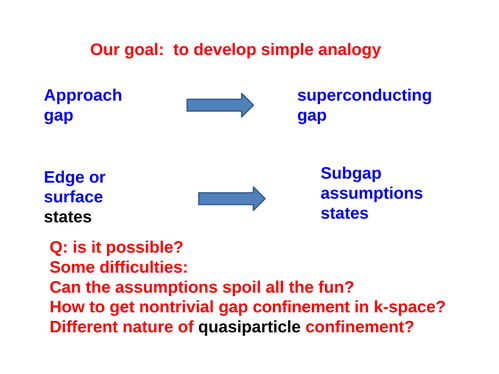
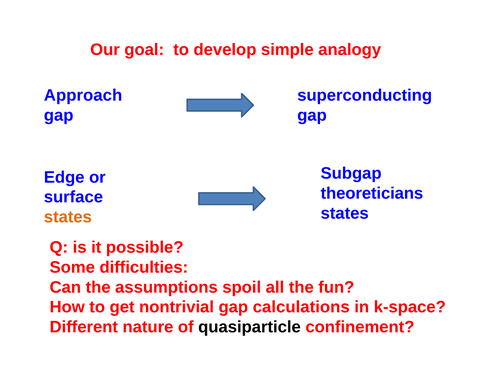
assumptions: assumptions -> theoreticians (372, 193)
states colour: black -> orange (68, 217)
gap confinement: confinement -> calculations (301, 307)
